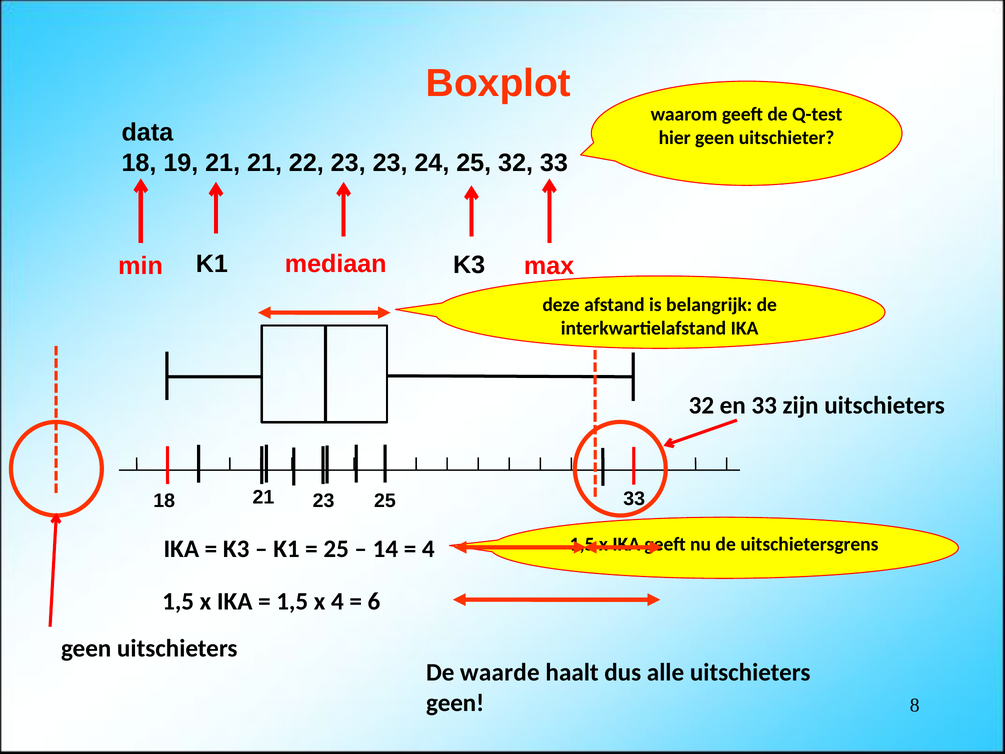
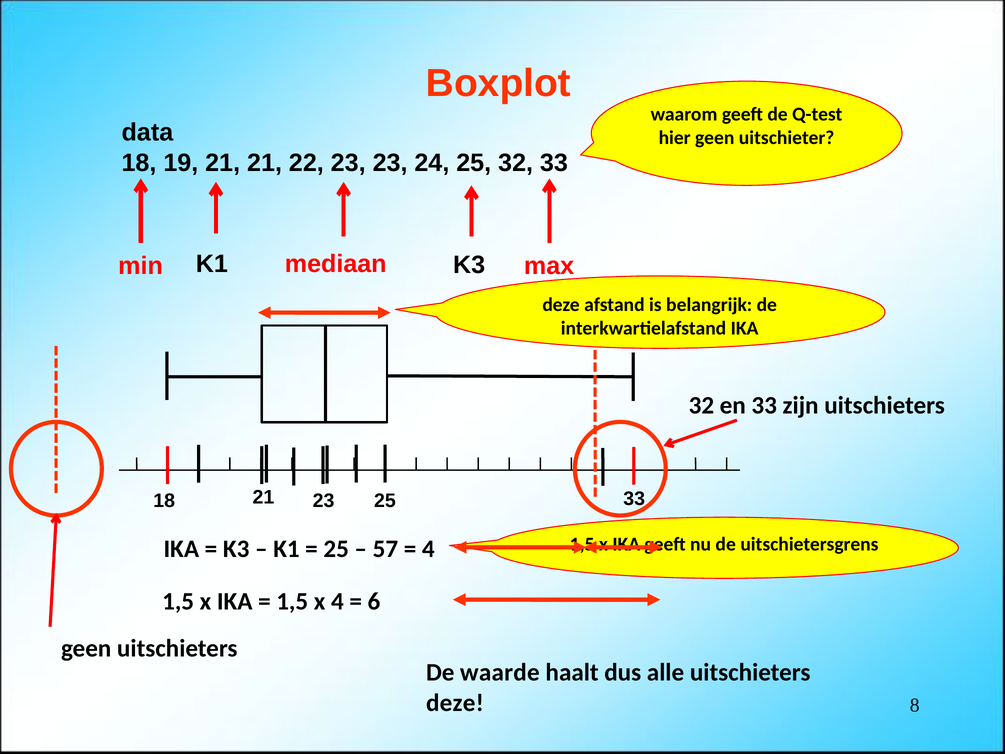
14: 14 -> 57 (385, 549)
geen: geen -> deze (455, 703)
